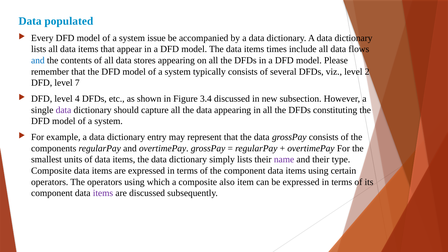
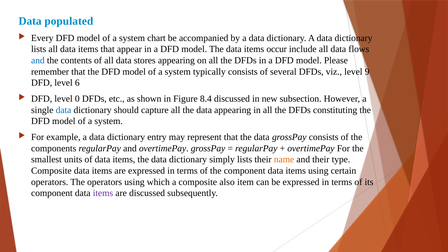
issue: issue -> chart (156, 38)
times: times -> occur (277, 49)
2: 2 -> 9 (367, 72)
7: 7 -> 6 (77, 83)
4: 4 -> 0 (77, 99)
3.4: 3.4 -> 8.4 (206, 99)
data colour: purple -> blue (64, 110)
name colour: purple -> orange (284, 159)
